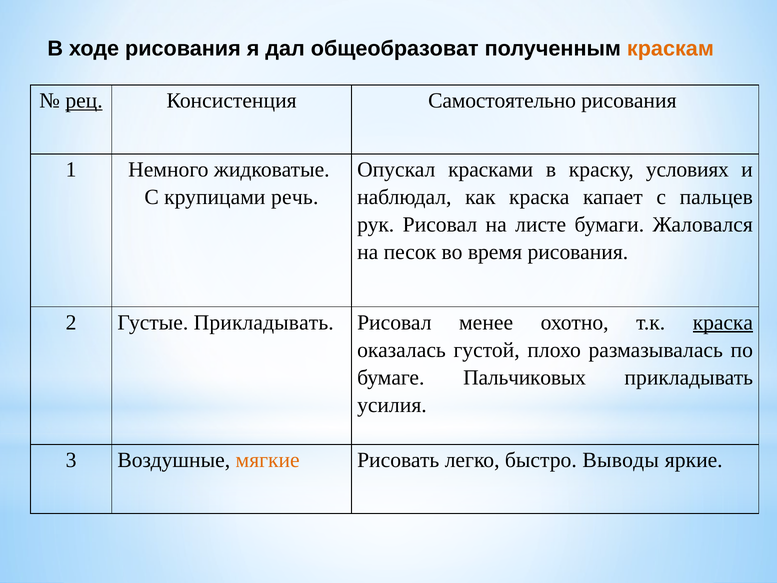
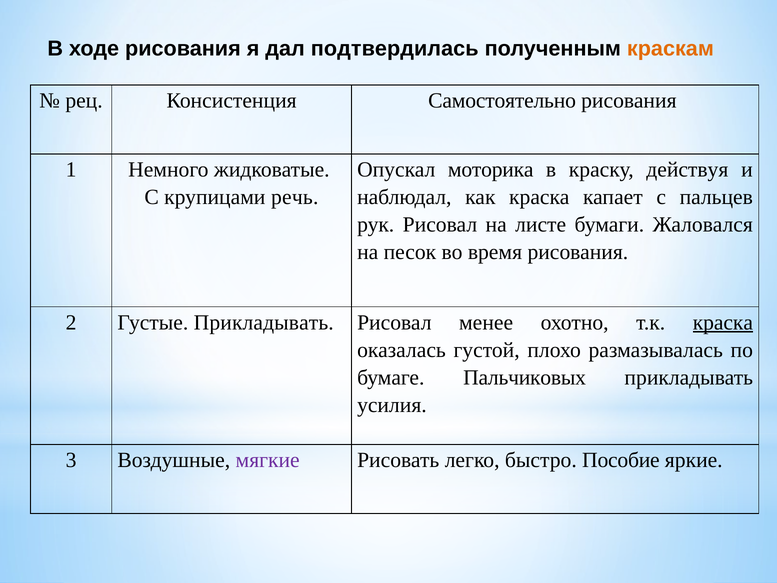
общеобразоват: общеобразоват -> подтвердилась (395, 49)
рец underline: present -> none (84, 101)
красками: красками -> моторика (491, 170)
условиях: условиях -> действуя (687, 170)
мягкие colour: orange -> purple (268, 460)
Выводы: Выводы -> Пособие (621, 460)
